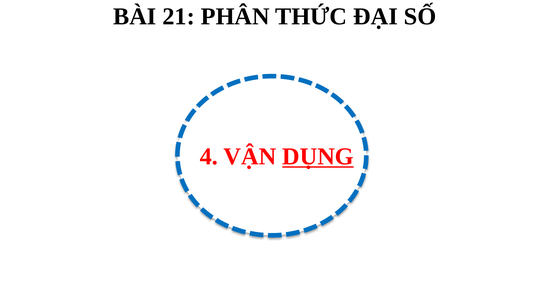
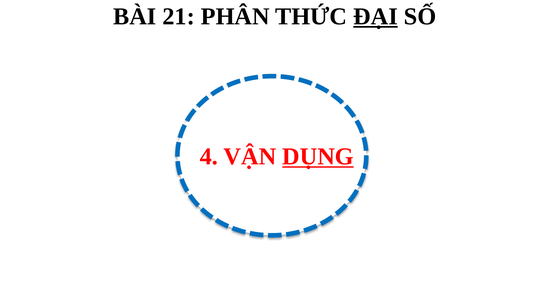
ĐẠI underline: none -> present (376, 16)
